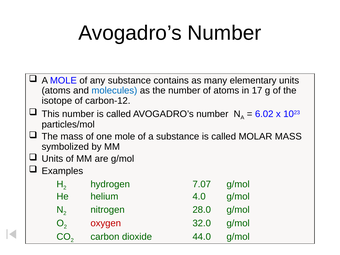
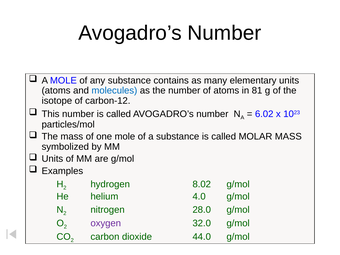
17: 17 -> 81 (257, 91)
7.07: 7.07 -> 8.02 (202, 184)
oxygen colour: red -> purple (106, 223)
